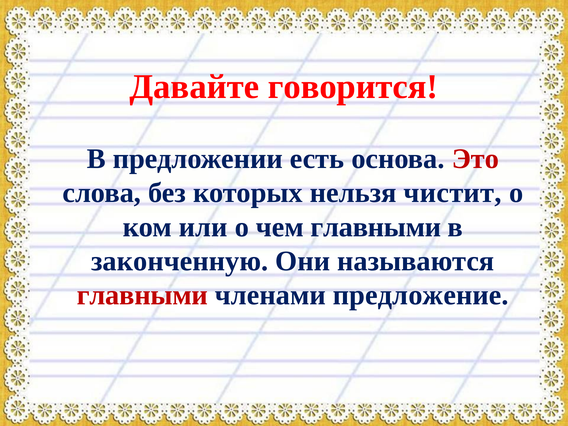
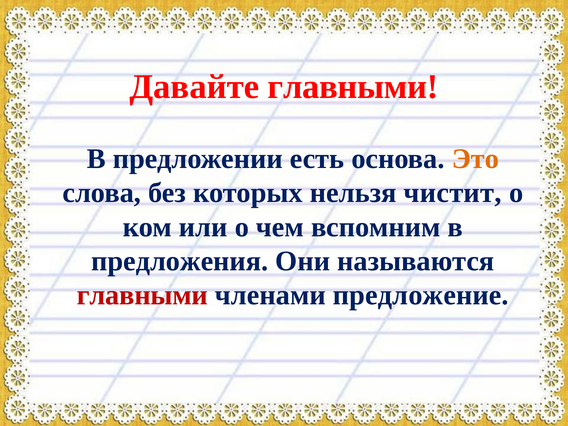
Давайте говорится: говорится -> главными (353, 87)
Это colour: red -> orange (475, 159)
чем главными: главными -> вспомним (376, 227)
законченную: законченную -> предложения (180, 261)
